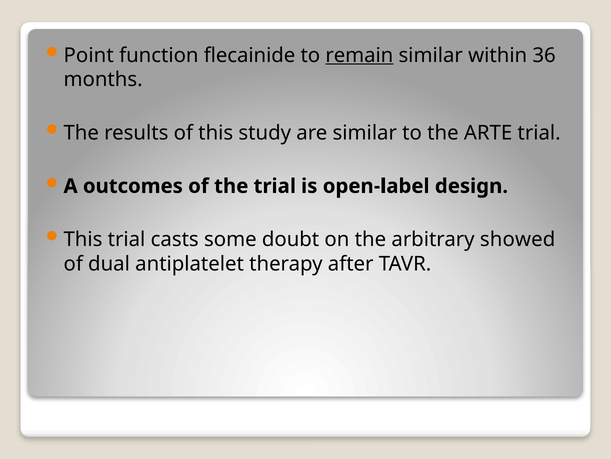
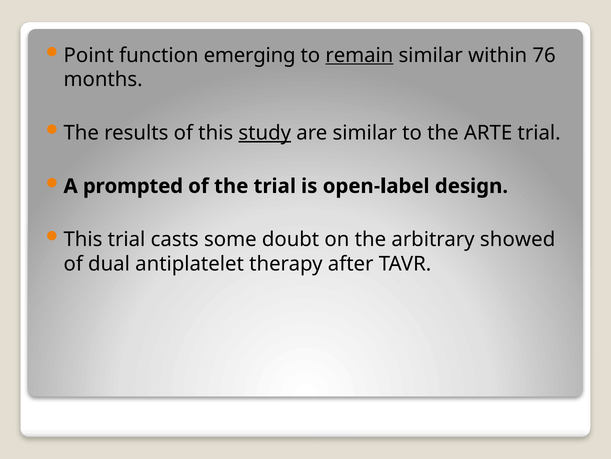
flecainide: flecainide -> emerging (250, 55)
36: 36 -> 76 (544, 55)
study underline: none -> present (265, 133)
outcomes: outcomes -> prompted (133, 186)
